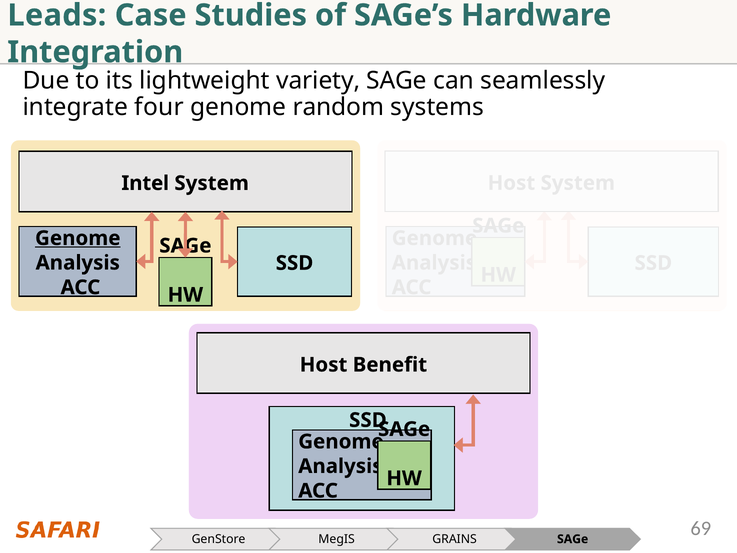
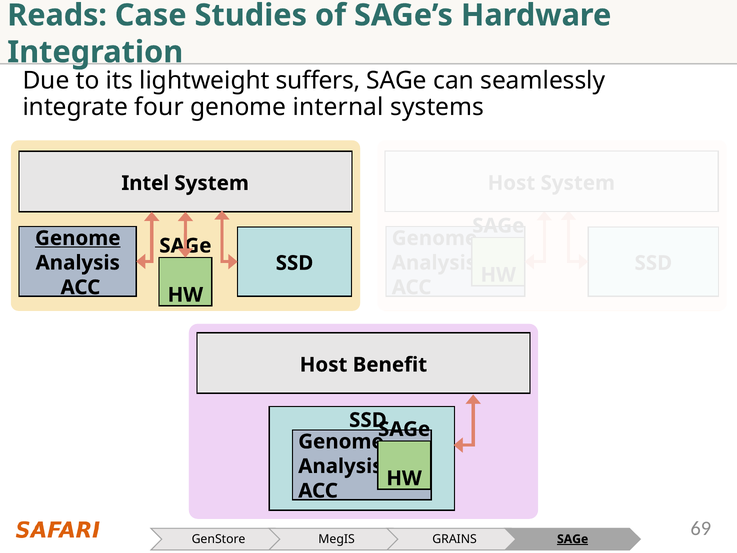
Leads: Leads -> Reads (57, 15)
variety: variety -> suffers (318, 81)
random: random -> internal (338, 107)
SAGe underline: none -> present (573, 539)
